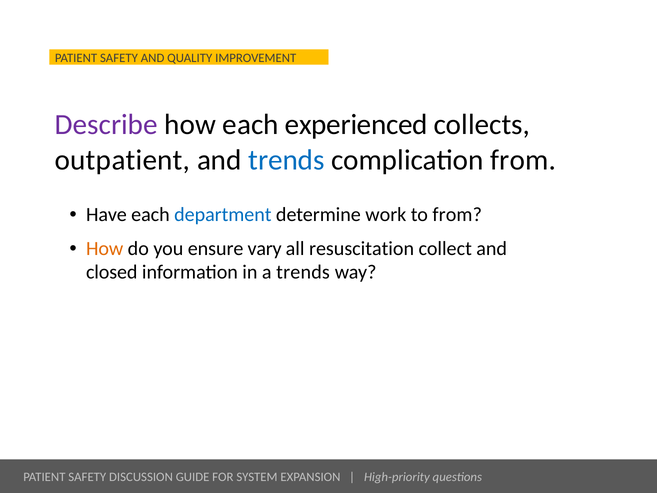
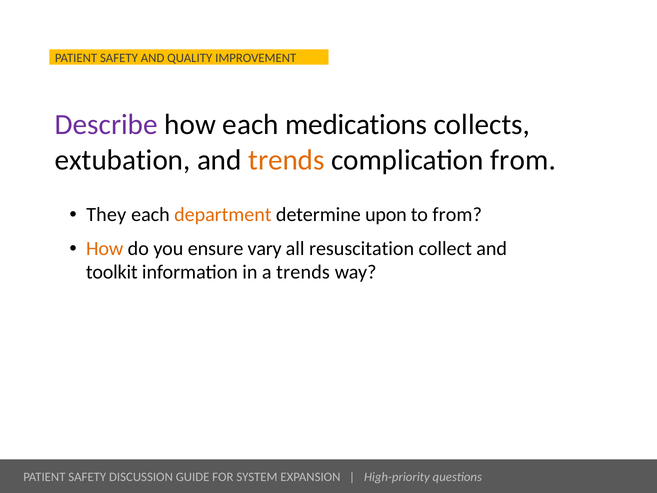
experienced: experienced -> medications (356, 125)
outpatient: outpatient -> extubation (123, 160)
trends colour: blue -> orange (286, 160)
Have: Have -> They (106, 215)
department colour: blue -> orange (223, 215)
work: work -> upon (386, 215)
closed: closed -> toolkit (112, 272)
